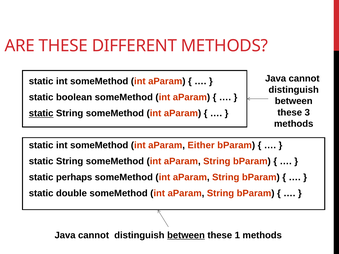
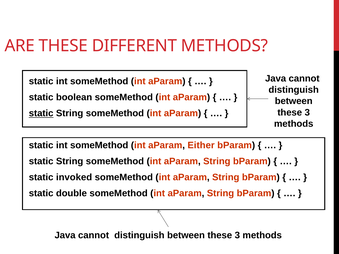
perhaps: perhaps -> invoked (74, 178)
between underline: present -> none (186, 235)
1: 1 -> 3 (237, 235)
